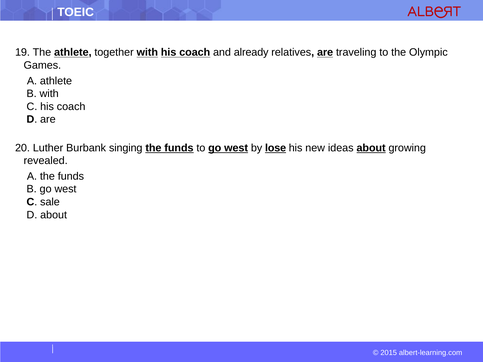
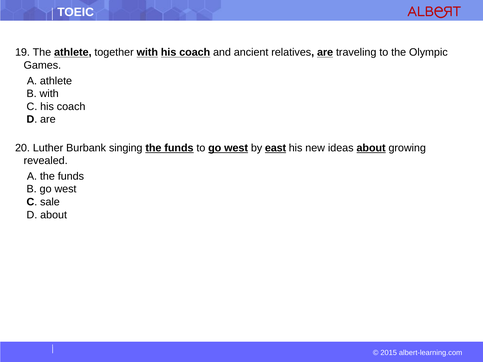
already: already -> ancient (251, 52)
lose: lose -> east (276, 148)
